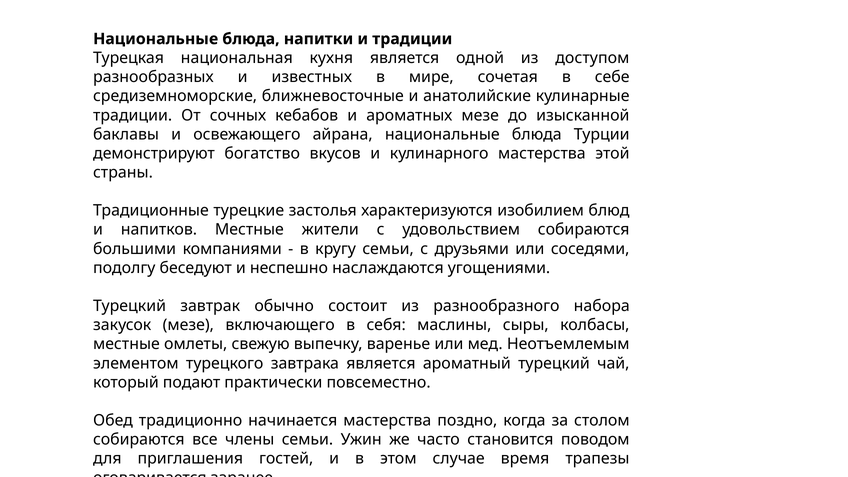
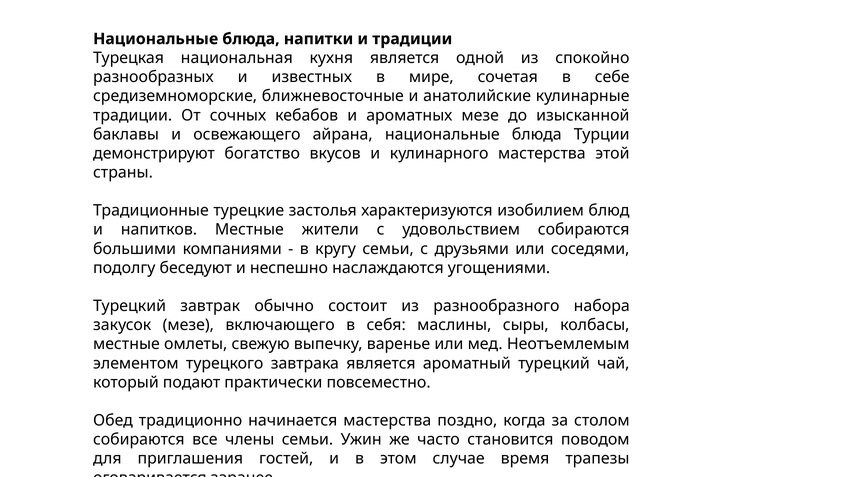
доступом: доступом -> спокойно (592, 58)
